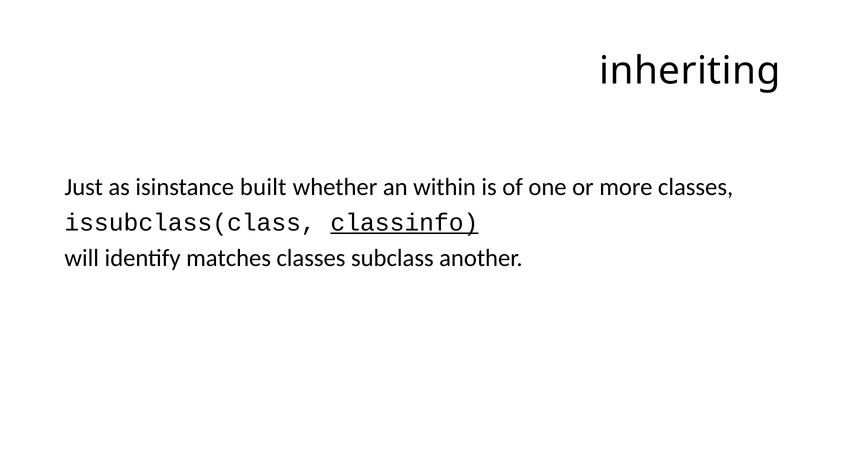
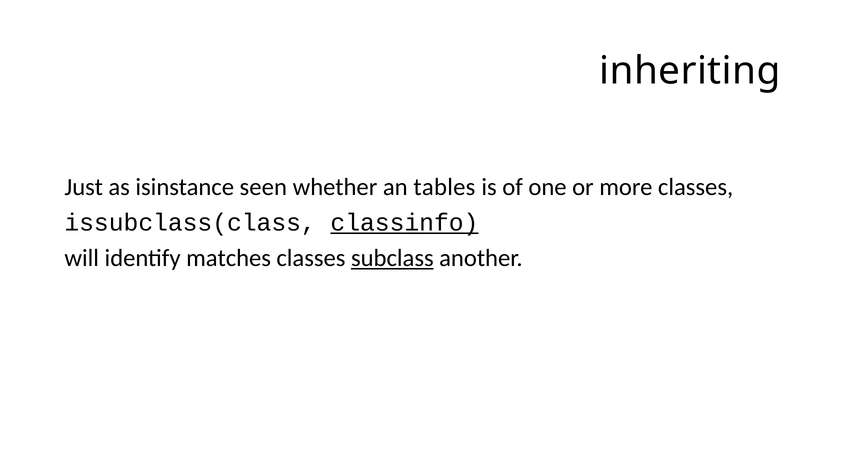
built: built -> seen (263, 187)
within: within -> tables (444, 187)
subclass underline: none -> present (392, 258)
